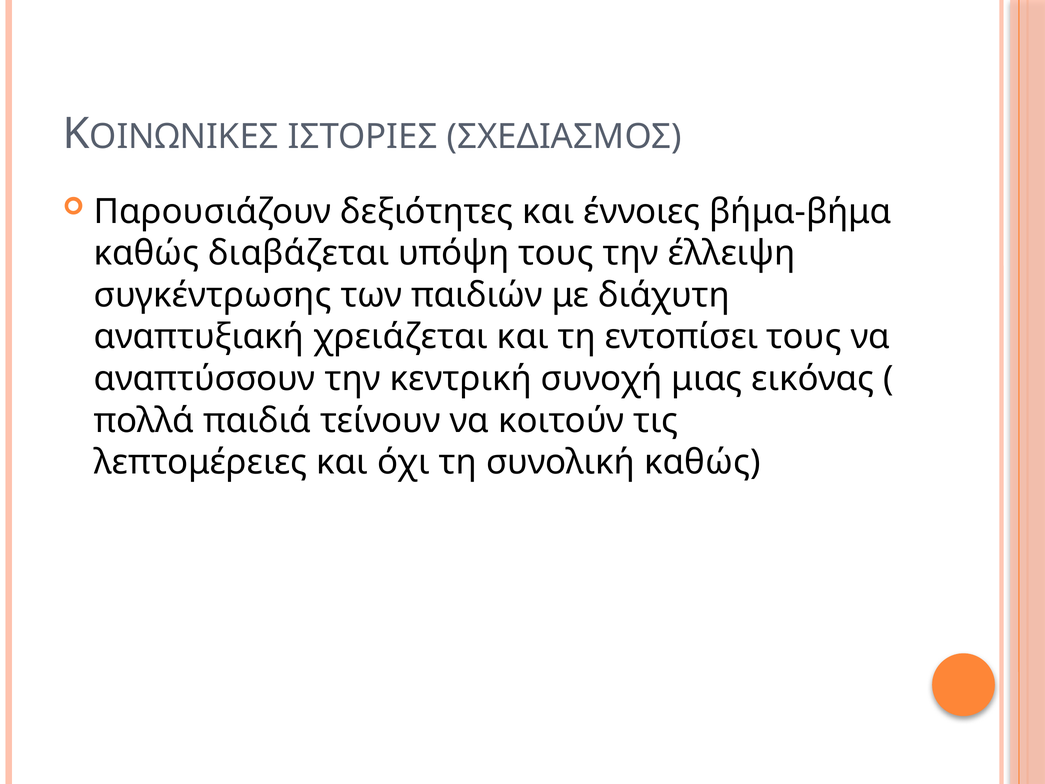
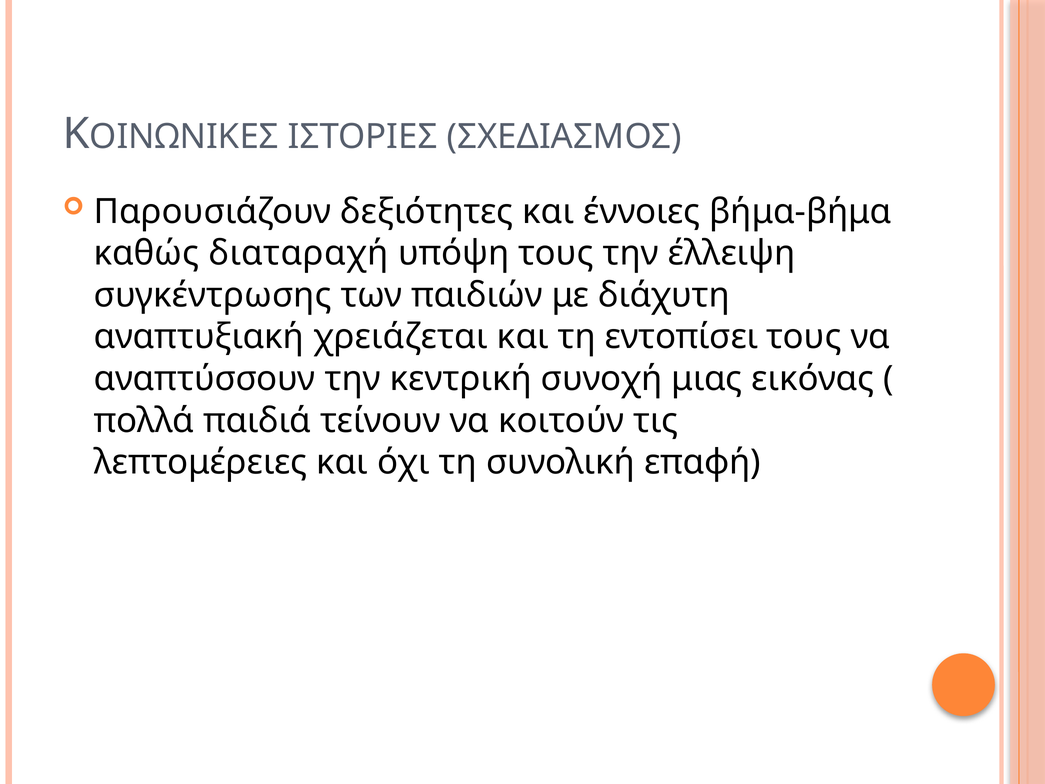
διαβάζεται: διαβάζεται -> διαταραχή (299, 253)
συνολική καθώς: καθώς -> επαφή (702, 462)
